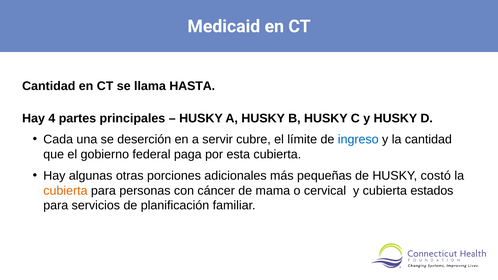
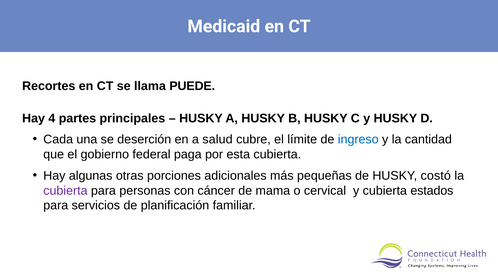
Cantidad: Cantidad -> Recortes (49, 86)
HASTA: HASTA -> PUEDE (192, 86)
servir: servir -> salud (217, 140)
cubierta colour: orange -> purple (65, 191)
